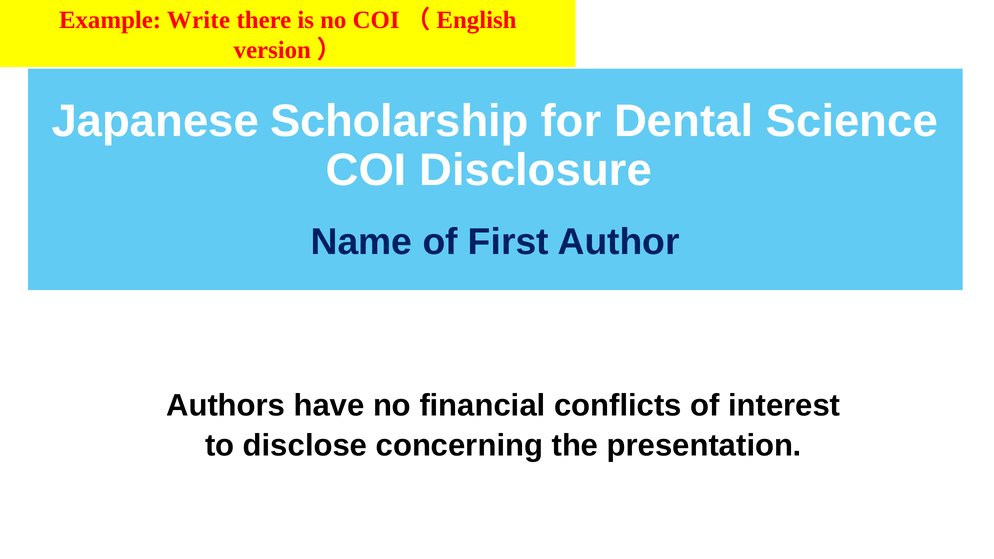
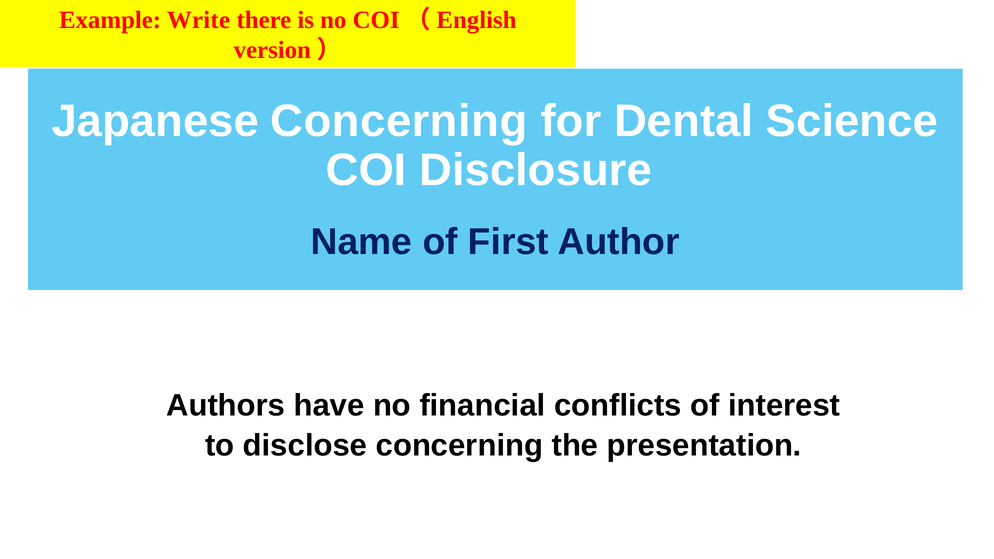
Japanese Scholarship: Scholarship -> Concerning (399, 121)
